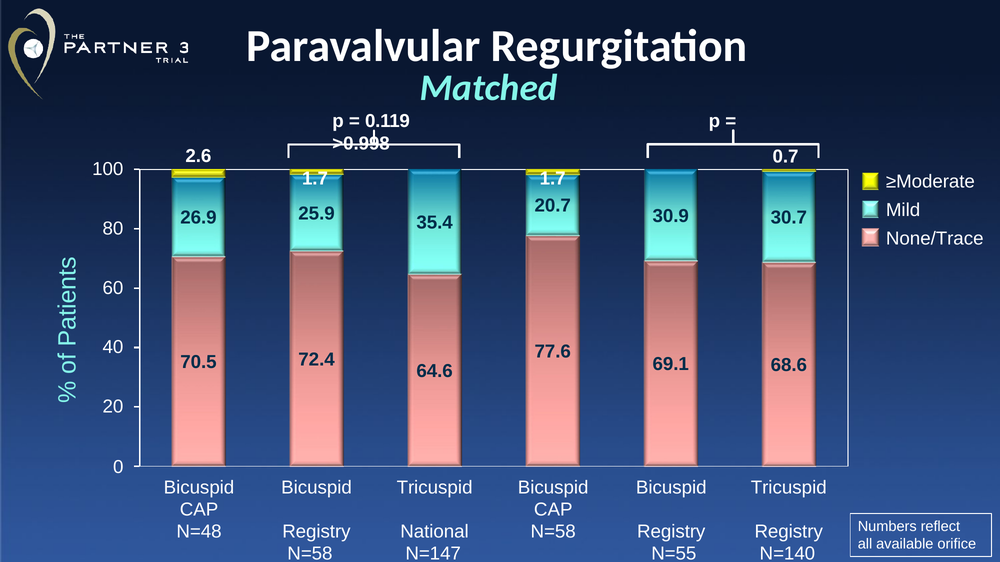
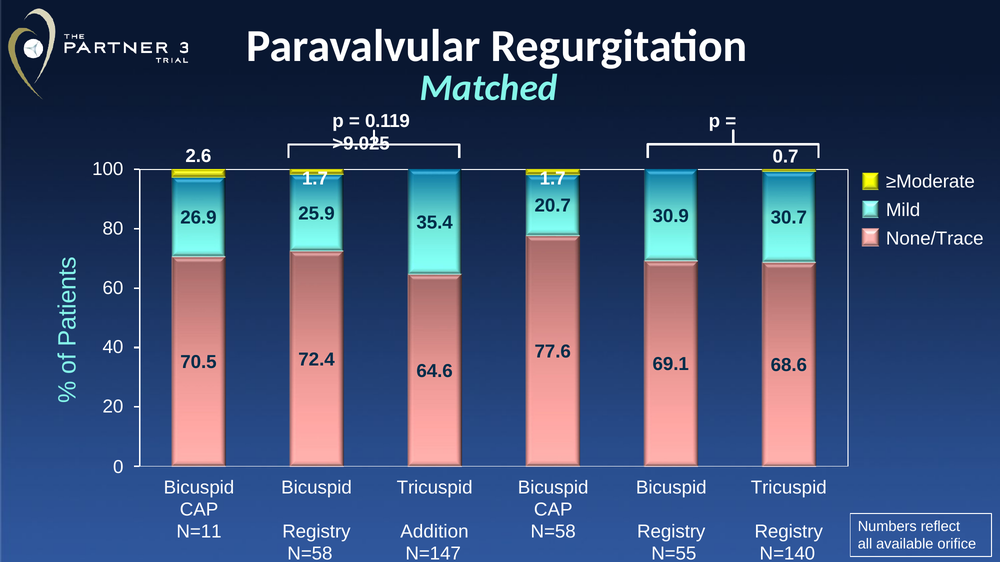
>0.998: >0.998 -> >9.025 (361, 144)
N=48: N=48 -> N=11 (199, 532)
National: National -> Addition (434, 532)
